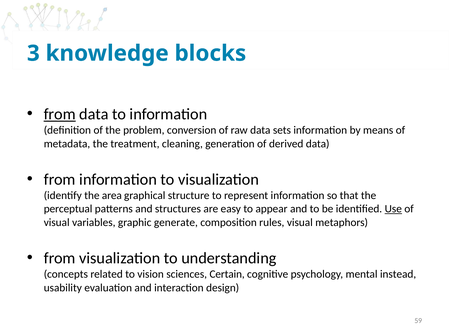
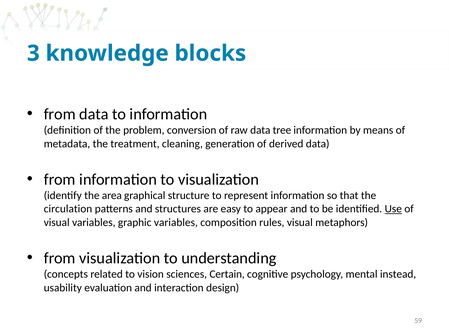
from underline: present -> none (60, 114)
sets: sets -> tree (282, 131)
perceptual: perceptual -> circulation (68, 209)
graphic generate: generate -> variables (176, 223)
